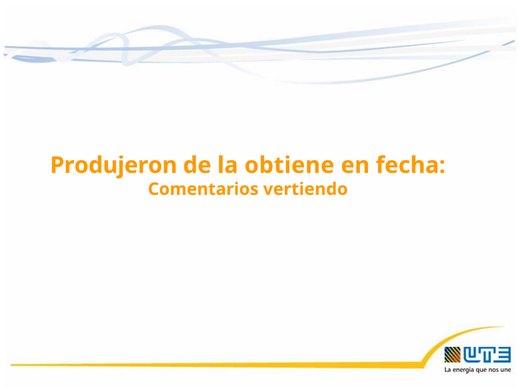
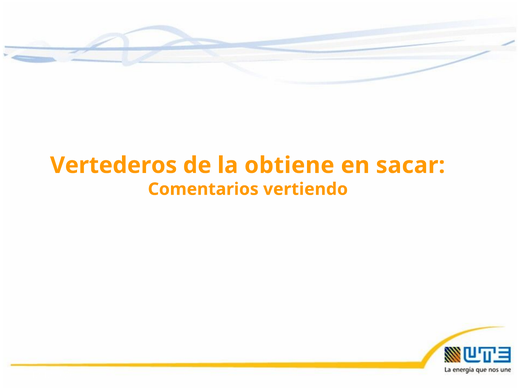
Produjeron: Produjeron -> Vertederos (114, 165)
fecha: fecha -> sacar (410, 165)
